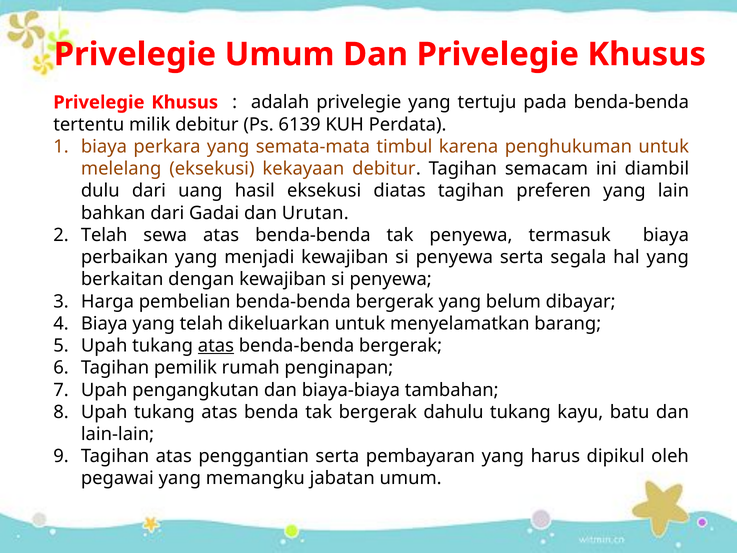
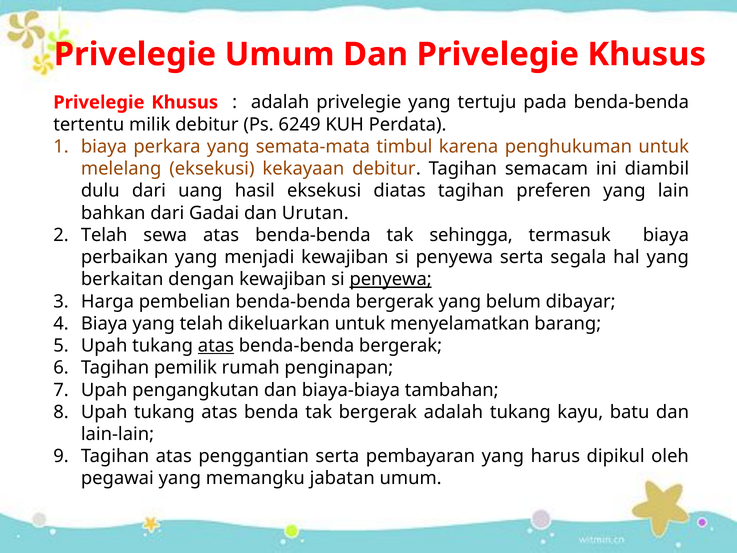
6139: 6139 -> 6249 (300, 124)
tak penyewa: penyewa -> sehingga (471, 235)
penyewa underline: none -> present (391, 279)
bergerak dahulu: dahulu -> adalah (453, 412)
